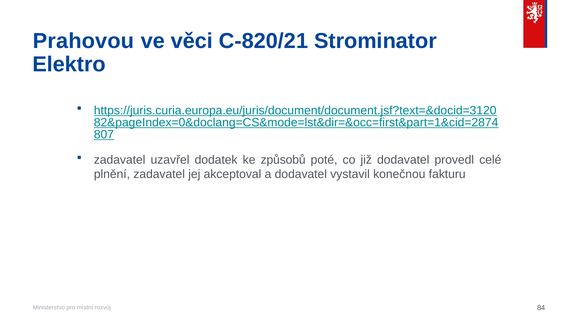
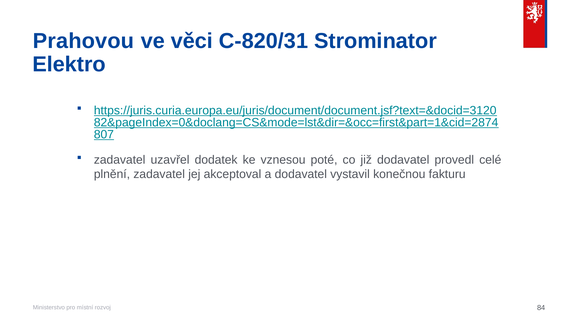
C‑820/21: C‑820/21 -> C‑820/31 (264, 41)
způsobů: způsobů -> vznesou (283, 160)
